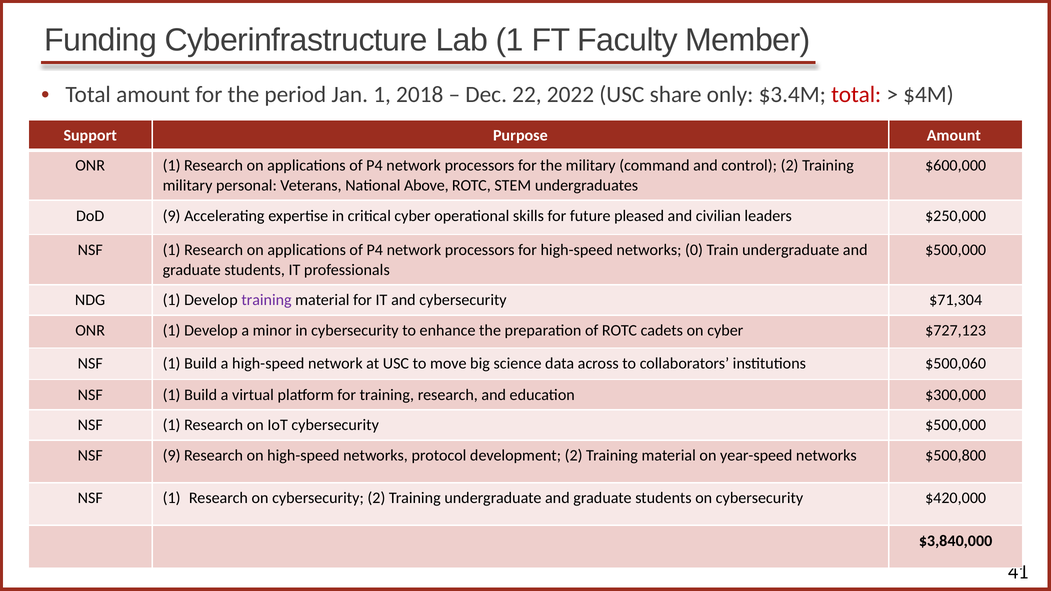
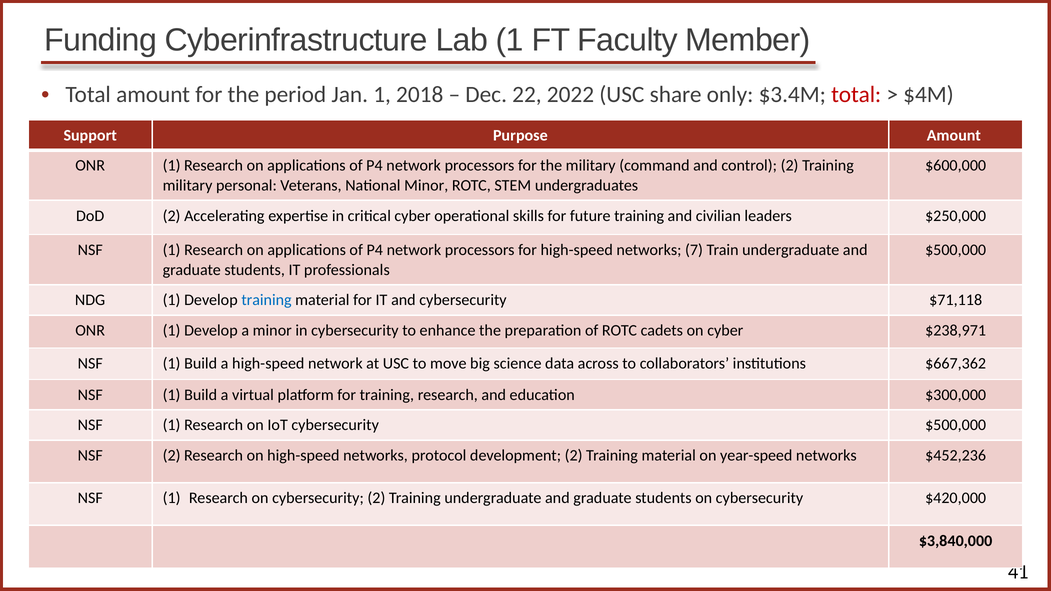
National Above: Above -> Minor (426, 185)
DoD 9: 9 -> 2 (172, 216)
future pleased: pleased -> training (639, 216)
0: 0 -> 7 (694, 250)
training colour: purple -> blue (267, 300)
$71,304: $71,304 -> $71,118 (956, 300)
$727,123: $727,123 -> $238,971 (956, 331)
$500,060: $500,060 -> $667,362 (956, 364)
NSF 9: 9 -> 2 (172, 456)
$500,800: $500,800 -> $452,236 (956, 456)
